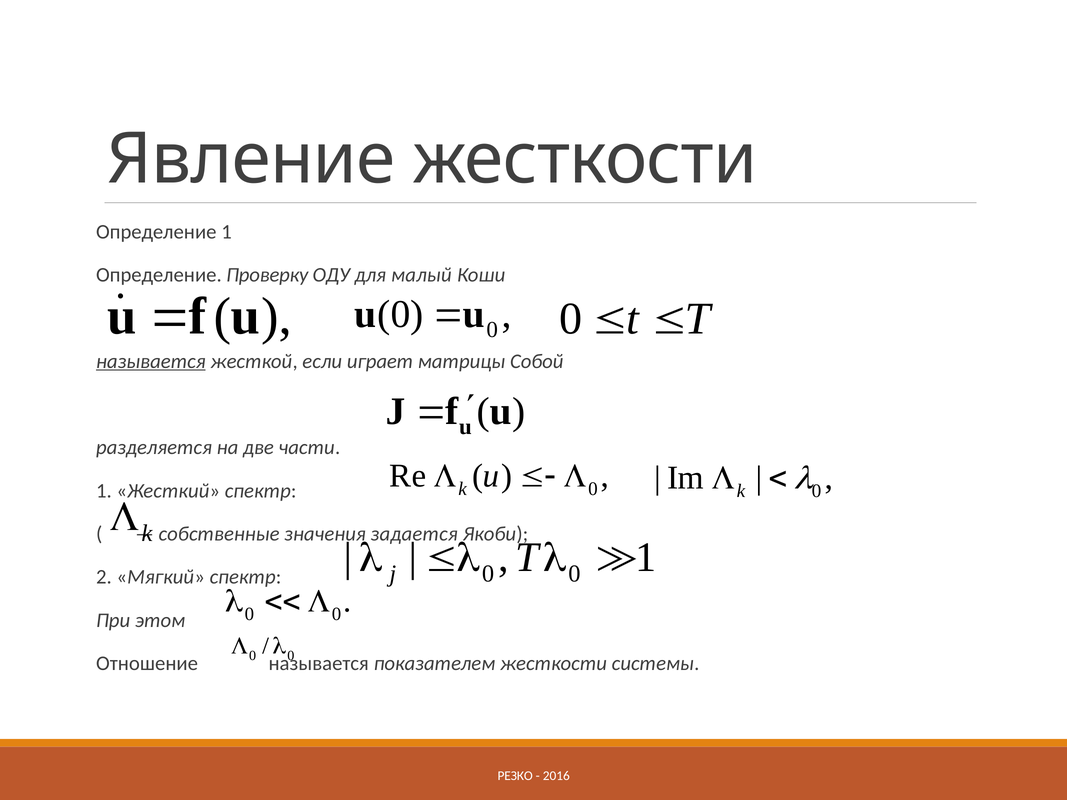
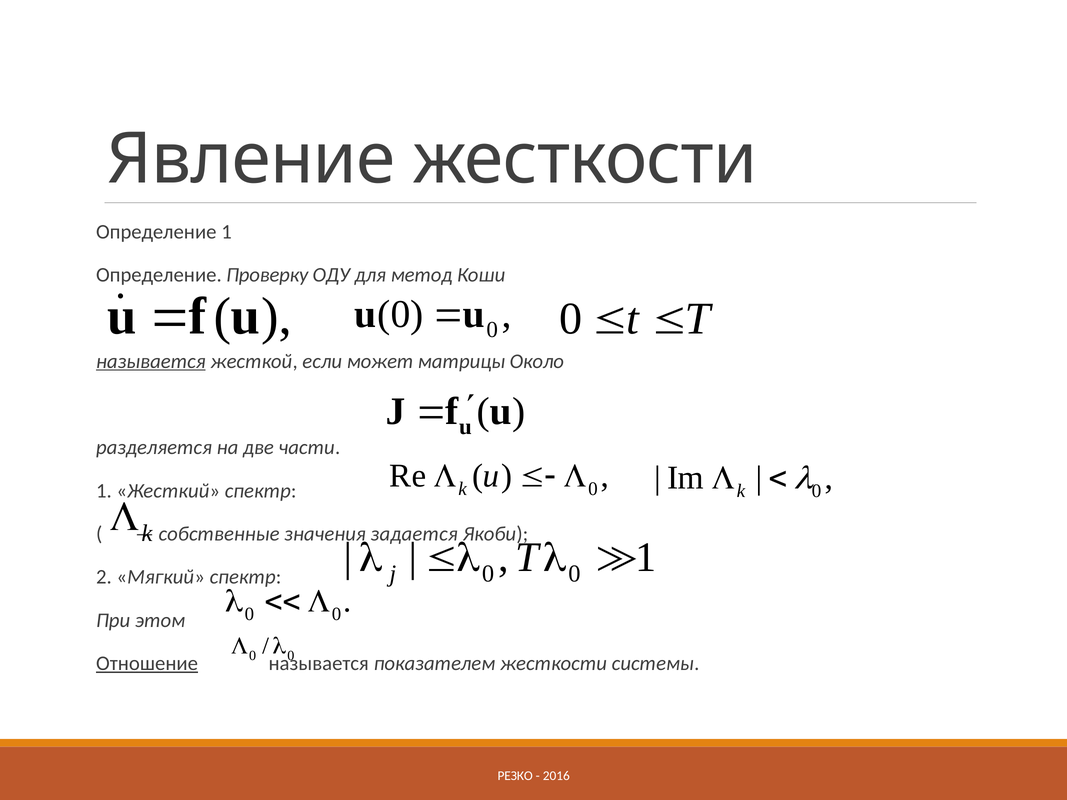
малый: малый -> метод (422, 275)
играет: играет -> может (380, 361)
Собой: Собой -> Около (537, 361)
Отношение underline: none -> present (147, 664)
